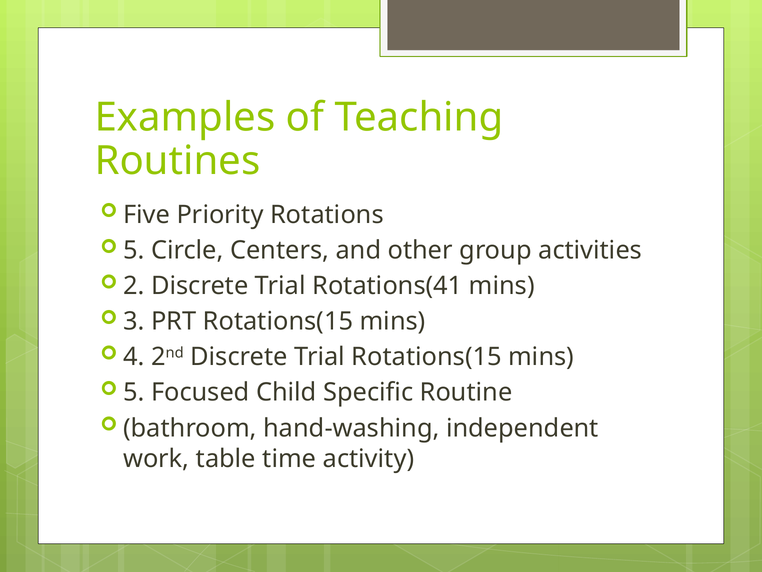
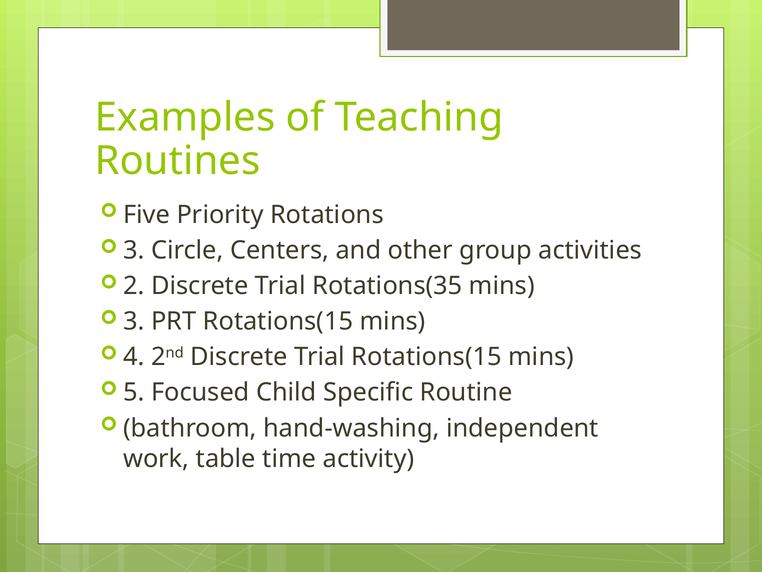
5: 5 -> 3 (134, 250)
Rotations(41: Rotations(41 -> Rotations(35 (387, 286)
